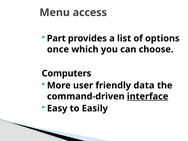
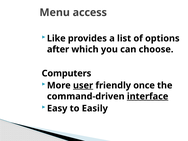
Part: Part -> Like (56, 38)
once: once -> after (58, 49)
user underline: none -> present (83, 85)
data: data -> once (144, 85)
